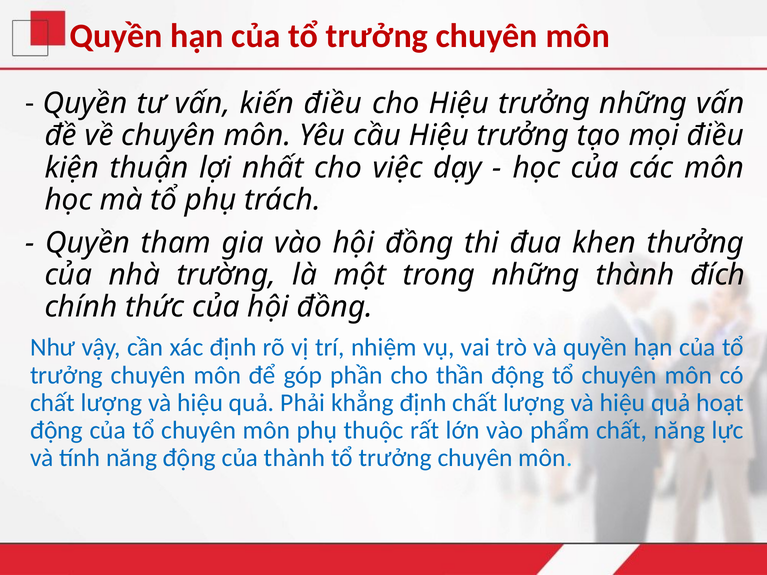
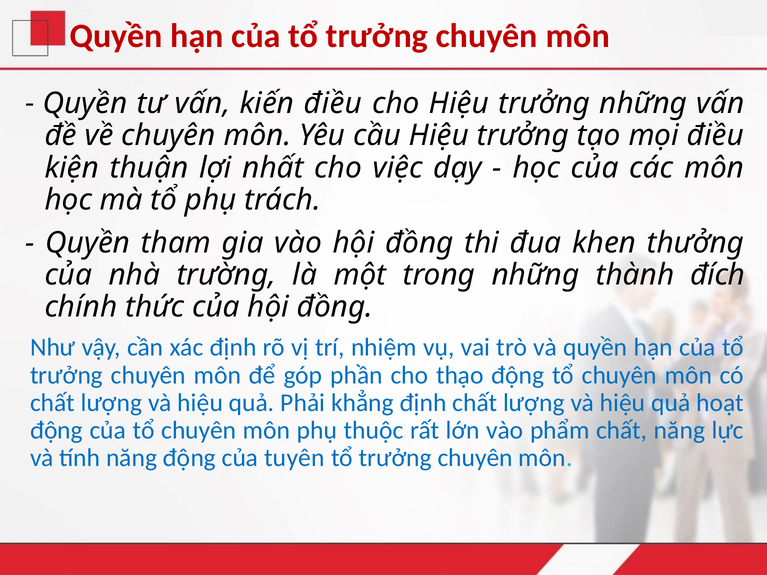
thần: thần -> thạo (460, 375)
của thành: thành -> tuyên (295, 458)
